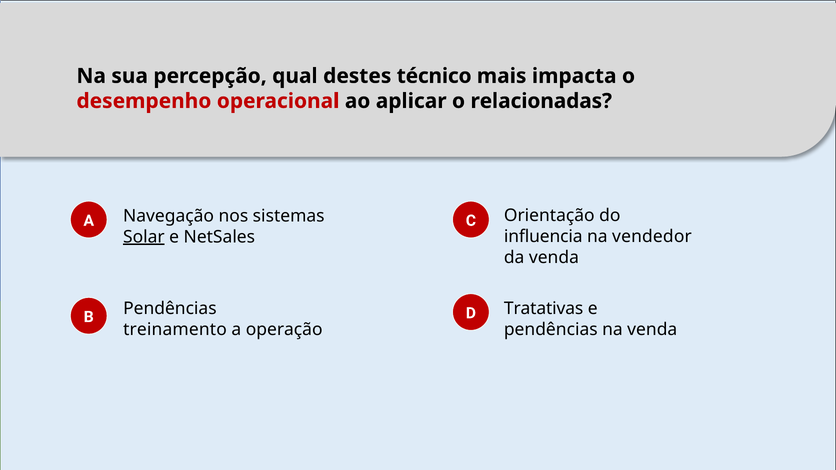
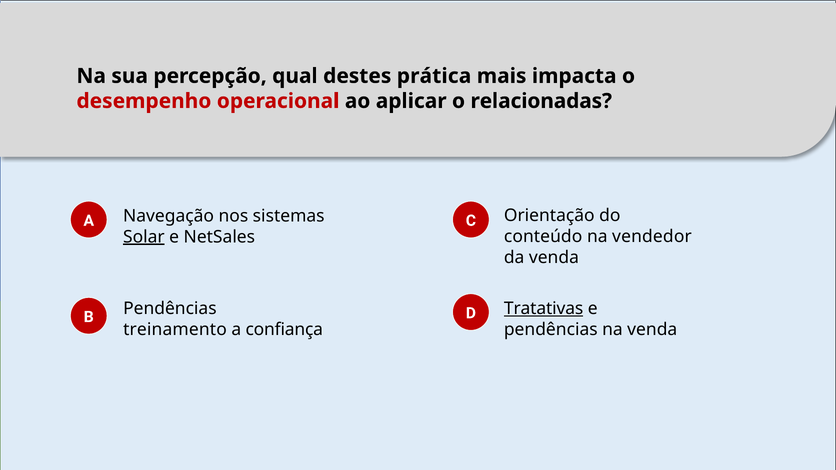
técnico: técnico -> prática (434, 76)
influencia: influencia -> conteúdo (543, 237)
Tratativas underline: none -> present (544, 309)
operação: operação -> confiança (284, 329)
